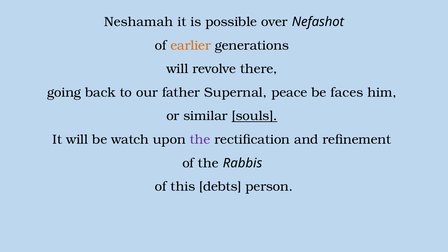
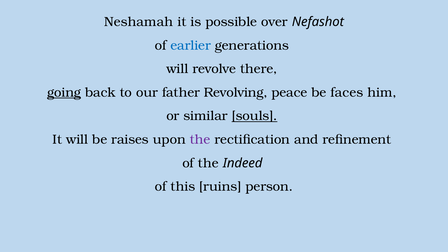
earlier colour: orange -> blue (191, 45)
going underline: none -> present (64, 92)
Supernal: Supernal -> Revolving (236, 92)
watch: watch -> raises (130, 140)
Rabbis: Rabbis -> Indeed (243, 163)
debts: debts -> ruins (220, 187)
